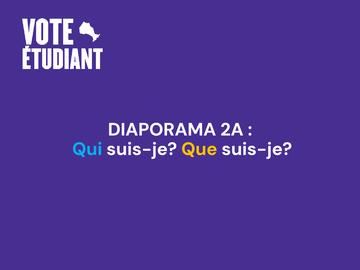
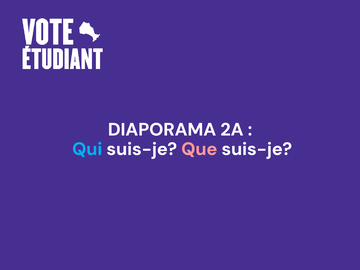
Que colour: yellow -> pink (199, 149)
